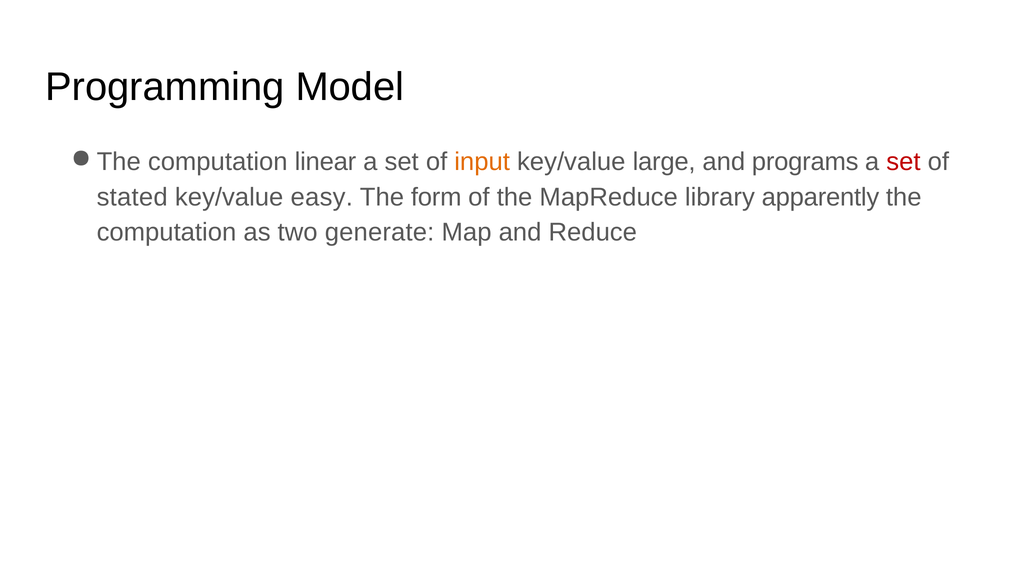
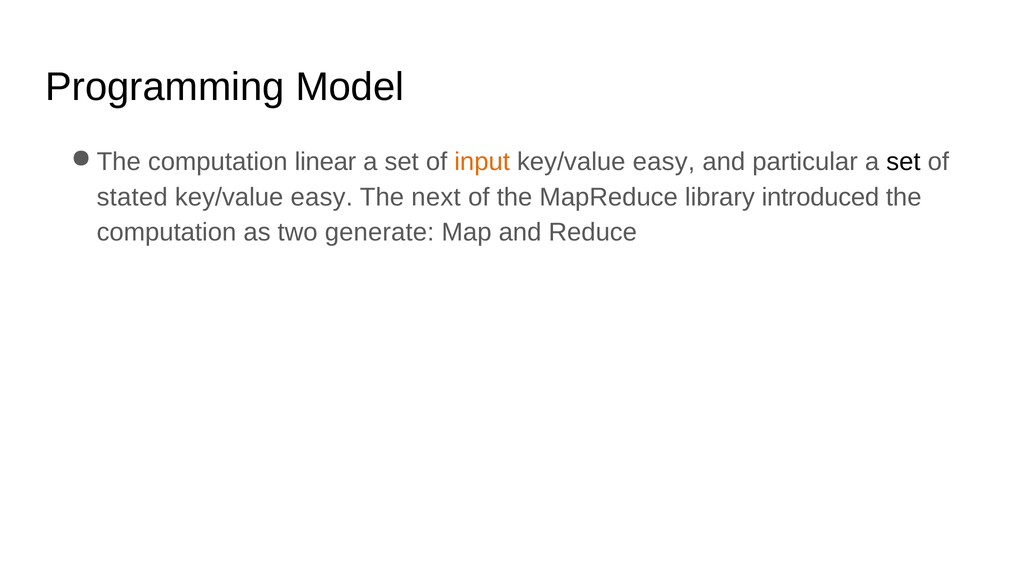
large: large -> easy (664, 162)
programs: programs -> particular (805, 162)
set colour: red -> black (903, 162)
form: form -> next (436, 197)
apparently: apparently -> introduced (820, 197)
